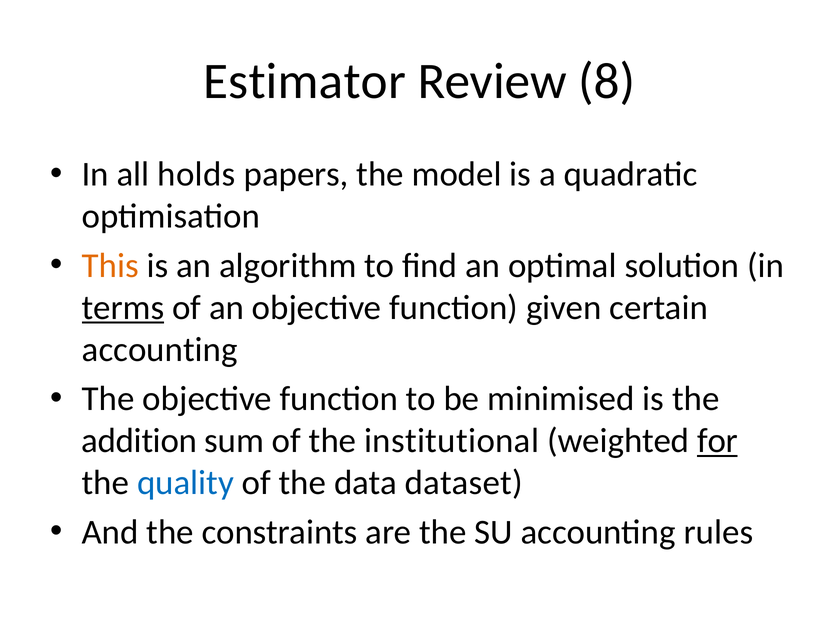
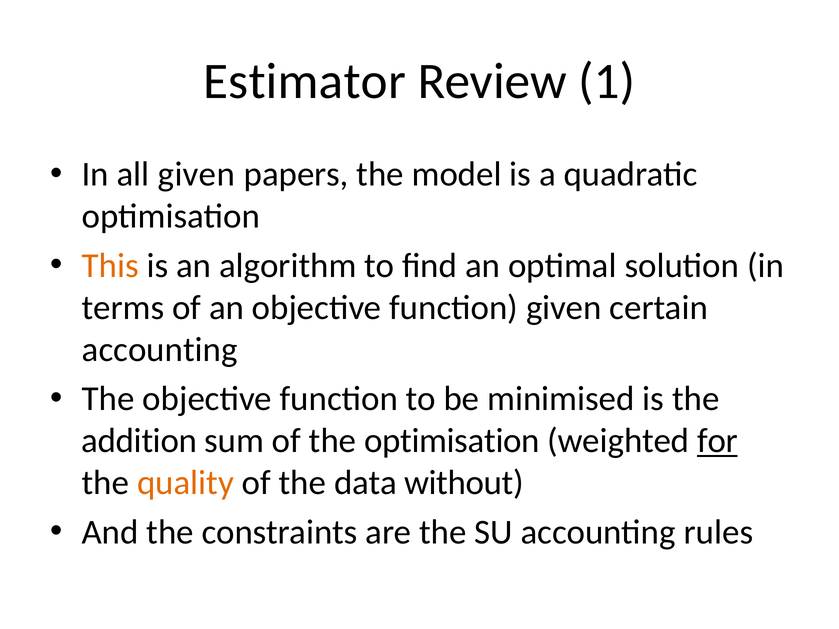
8: 8 -> 1 (607, 81)
all holds: holds -> given (196, 174)
terms underline: present -> none (123, 308)
the institutional: institutional -> optimisation (452, 441)
quality colour: blue -> orange (185, 483)
dataset: dataset -> without (464, 483)
